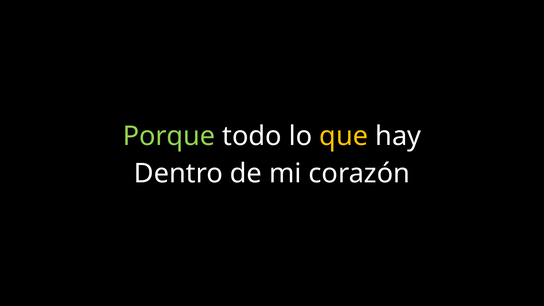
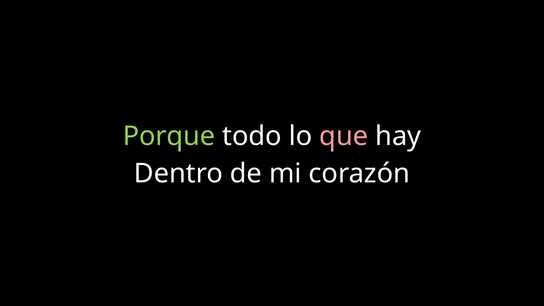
que colour: yellow -> pink (344, 136)
